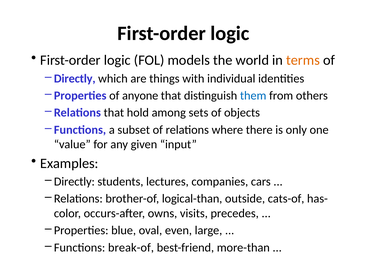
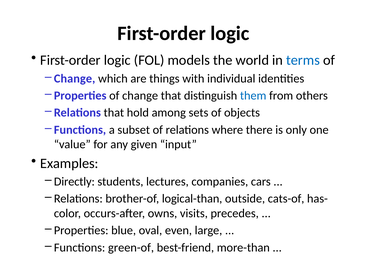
terms colour: orange -> blue (303, 60)
Directly: Directly -> Change (75, 79)
of anyone: anyone -> change (140, 96)
break-of: break-of -> green-of (131, 248)
